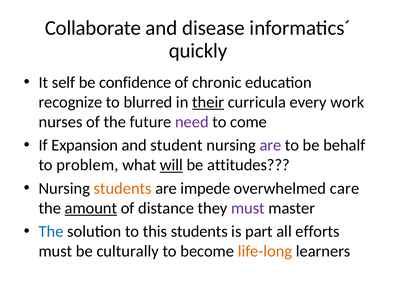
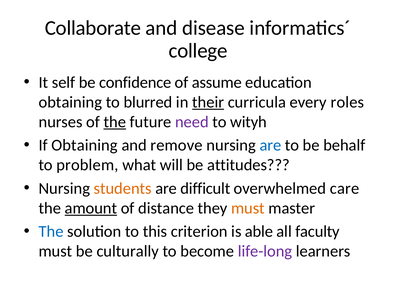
quickly: quickly -> college (198, 51)
chronic: chronic -> assume (217, 82)
recognize: recognize -> obtaining (70, 102)
work: work -> roles (347, 102)
the underline: none -> present (115, 122)
come: come -> wityh (249, 122)
If Expansion: Expansion -> Obtaining (85, 145)
student: student -> remove (177, 145)
are colour: purple -> blue (270, 145)
will underline: present -> none (171, 165)
impede: impede -> difficult (205, 188)
must colour: purple -> orange (248, 208)
this students: students -> criterion (199, 232)
part: part -> able (259, 232)
efforts: efforts -> faculty (318, 232)
life-long colour: orange -> purple (265, 251)
